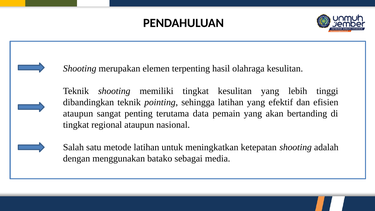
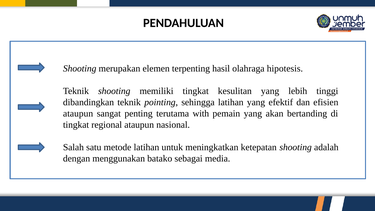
olahraga kesulitan: kesulitan -> hipotesis (285, 68)
data: data -> with (201, 113)
